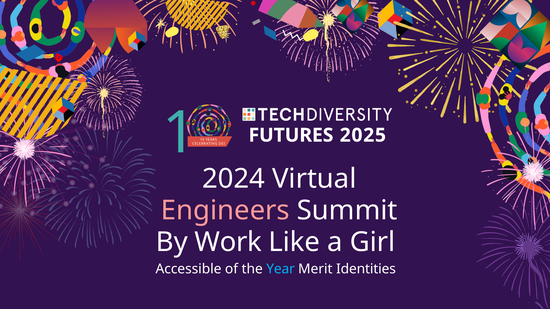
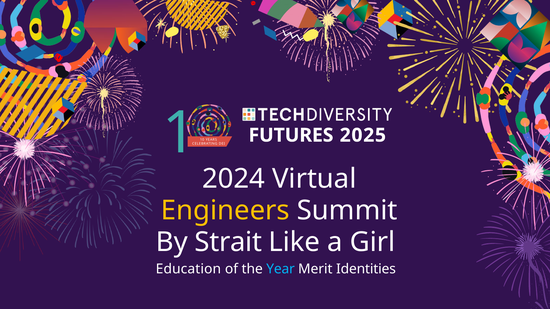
Engineers colour: pink -> yellow (225, 211)
Work: Work -> Strait (228, 242)
Accessible: Accessible -> Education (188, 269)
